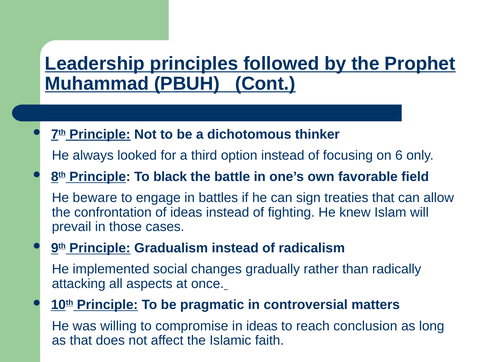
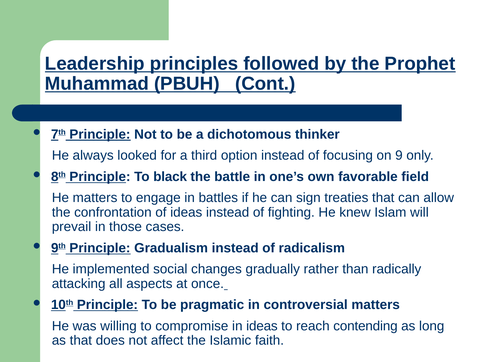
6: 6 -> 9 (399, 155)
He beware: beware -> matters (95, 198)
conclusion: conclusion -> contending (365, 326)
